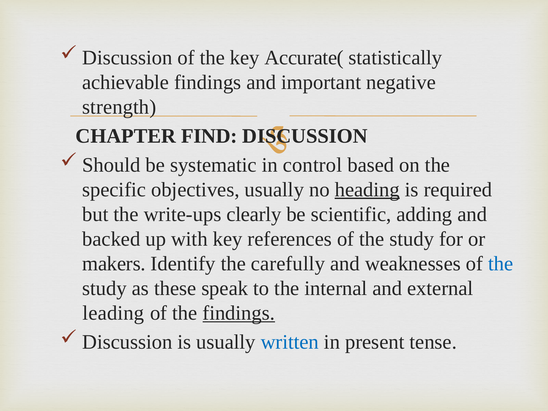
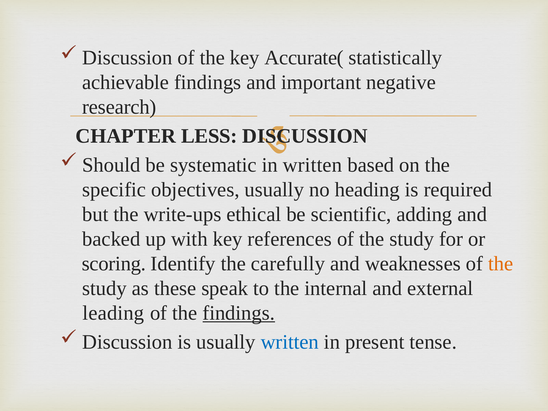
strength: strength -> research (119, 107)
FIND: FIND -> LESS (209, 136)
control: control -> written (313, 165)
heading underline: present -> none (367, 190)
clearly: clearly -> ethical (254, 214)
makers: makers -> scoring (114, 264)
the colour: blue -> orange (501, 264)
